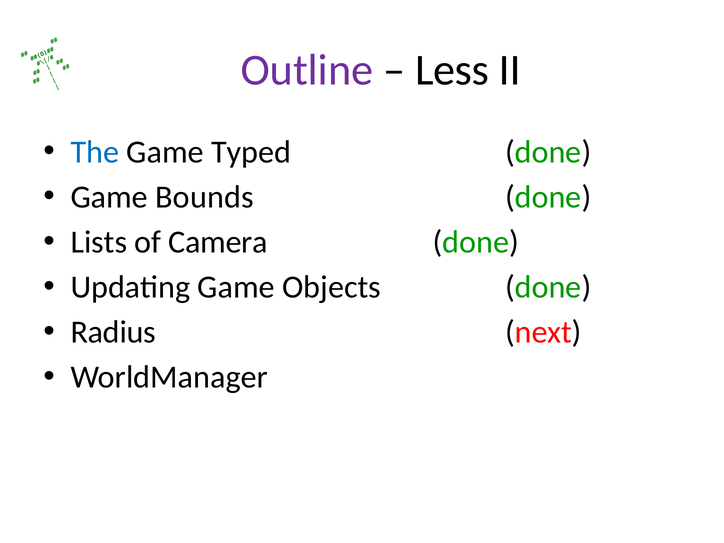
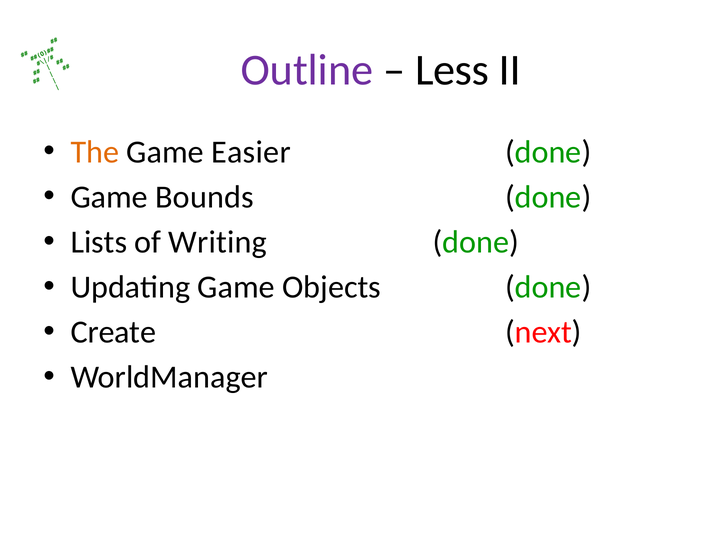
The colour: blue -> orange (95, 152)
Typed: Typed -> Easier (251, 152)
Camera: Camera -> Writing (218, 242)
Radius: Radius -> Create (113, 332)
